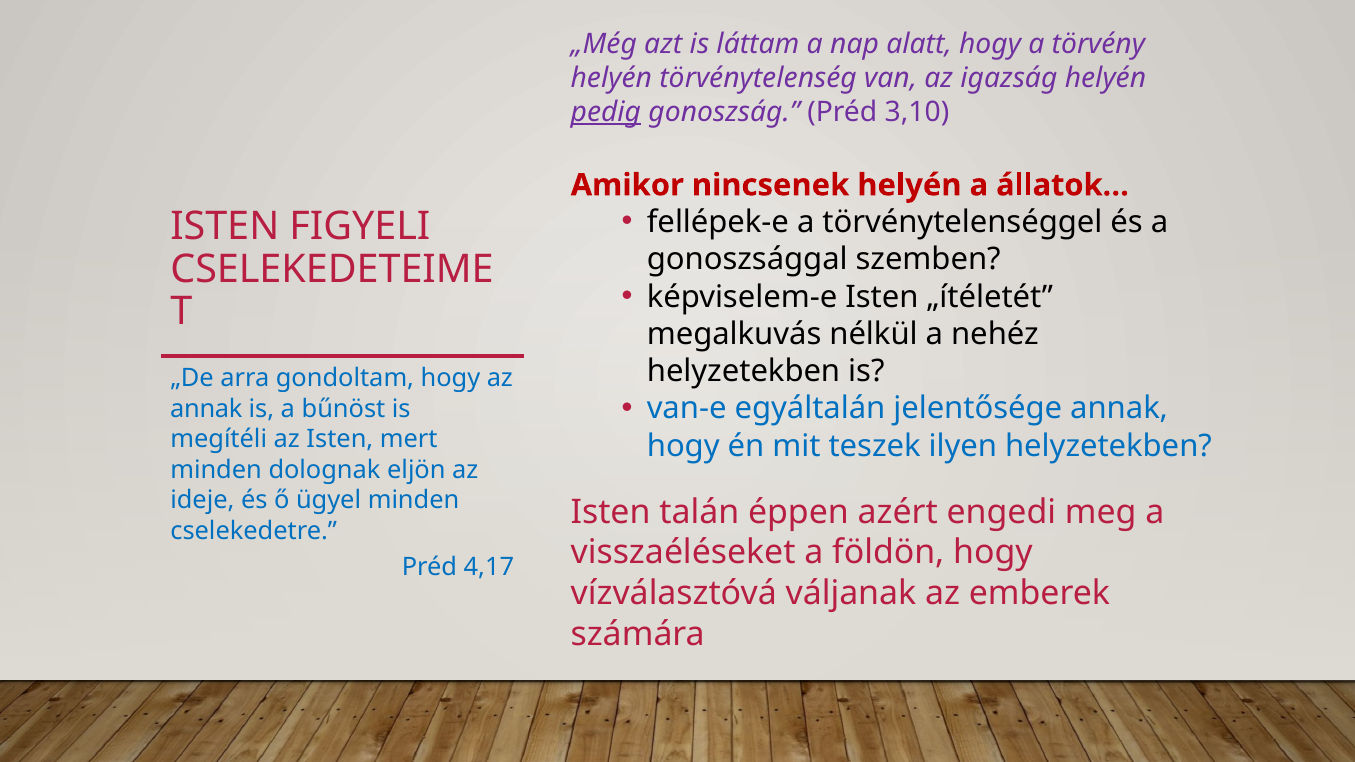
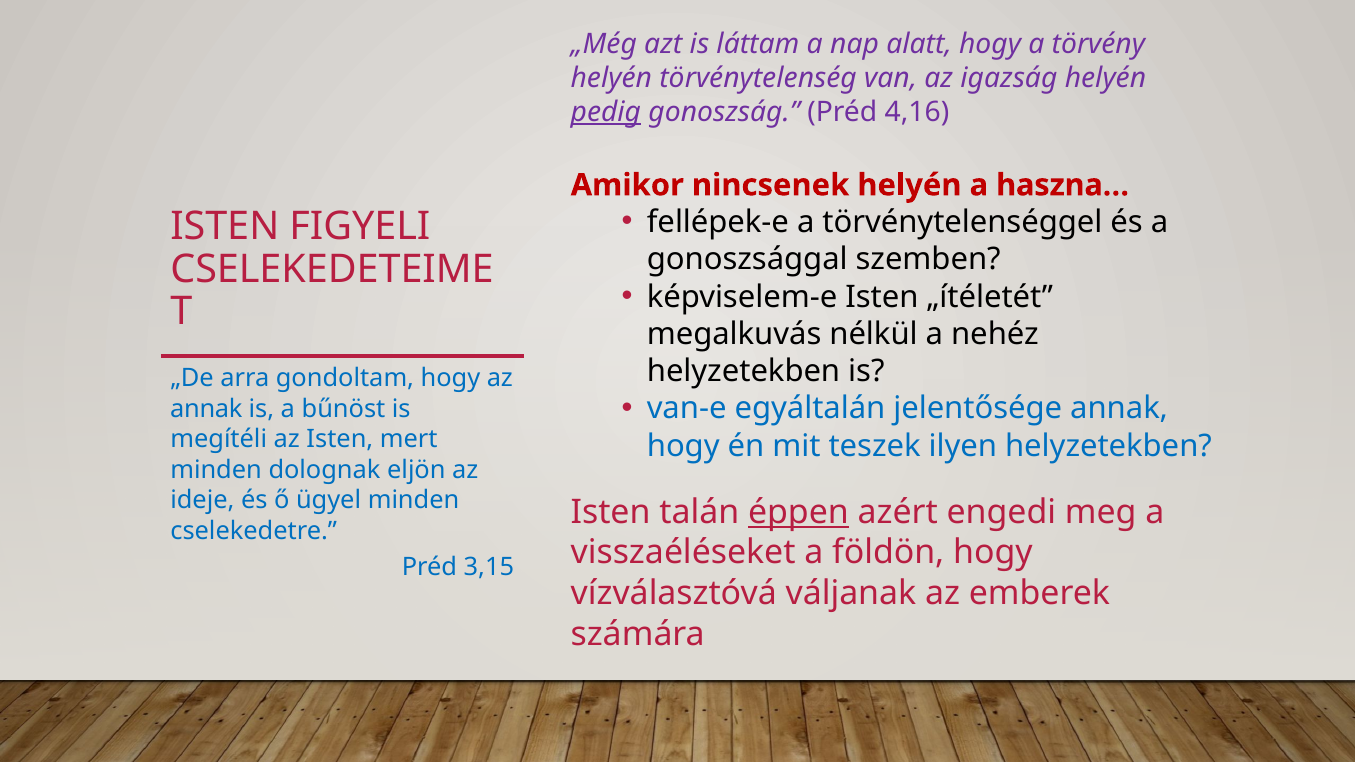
3,10: 3,10 -> 4,16 (917, 112)
állatok…: állatok… -> haszna… (1063, 185)
éppen underline: none -> present (798, 512)
4,17: 4,17 -> 3,15 (489, 567)
